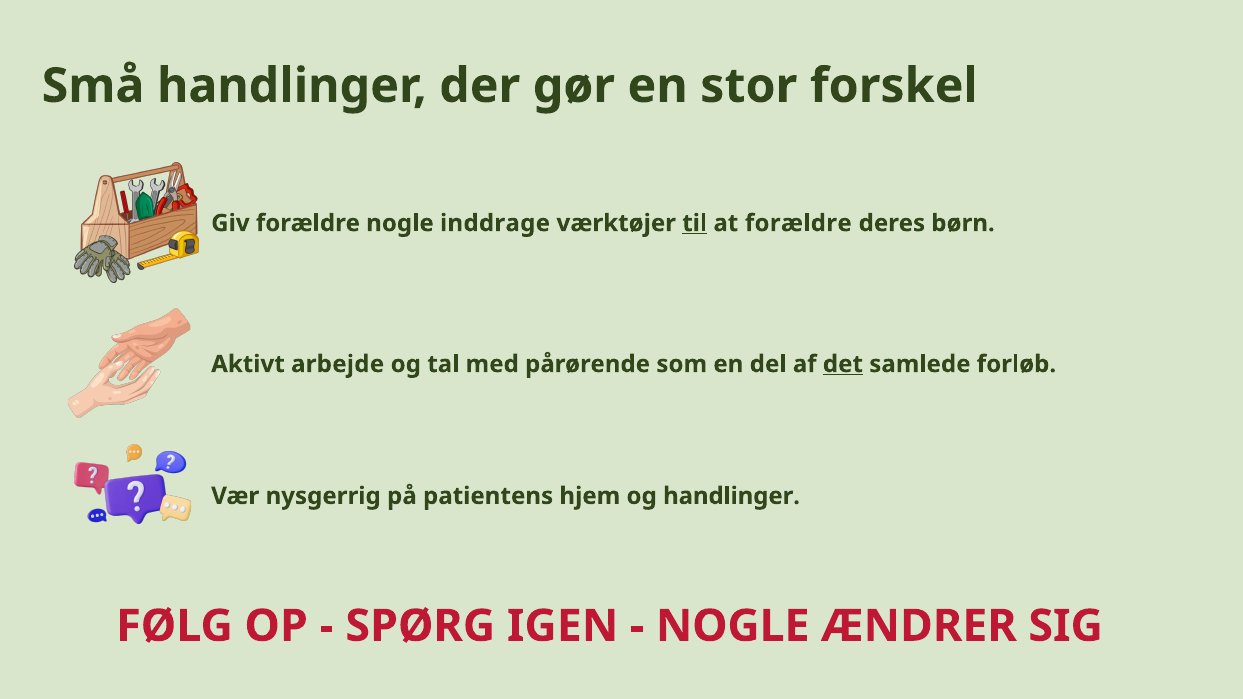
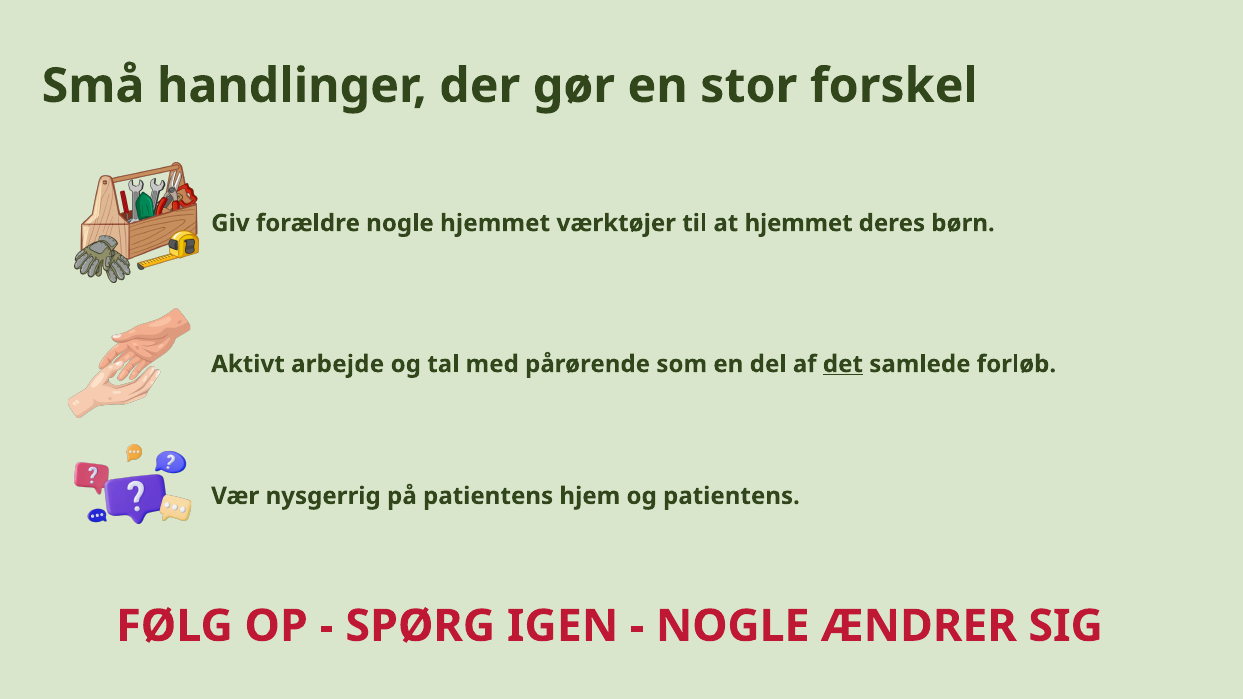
nogle inddrage: inddrage -> hjemmet (495, 223)
til underline: present -> none (695, 223)
at forældre: forældre -> hjemmet (799, 223)
og handlinger: handlinger -> patientens (731, 496)
